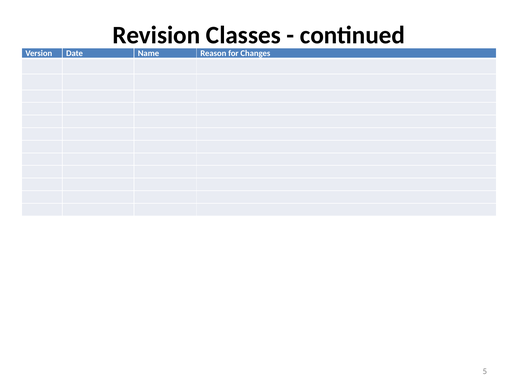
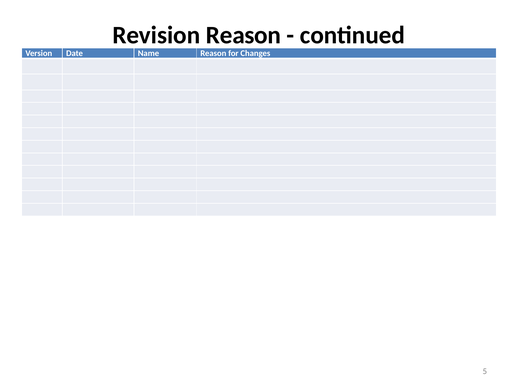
Revision Classes: Classes -> Reason (244, 35)
